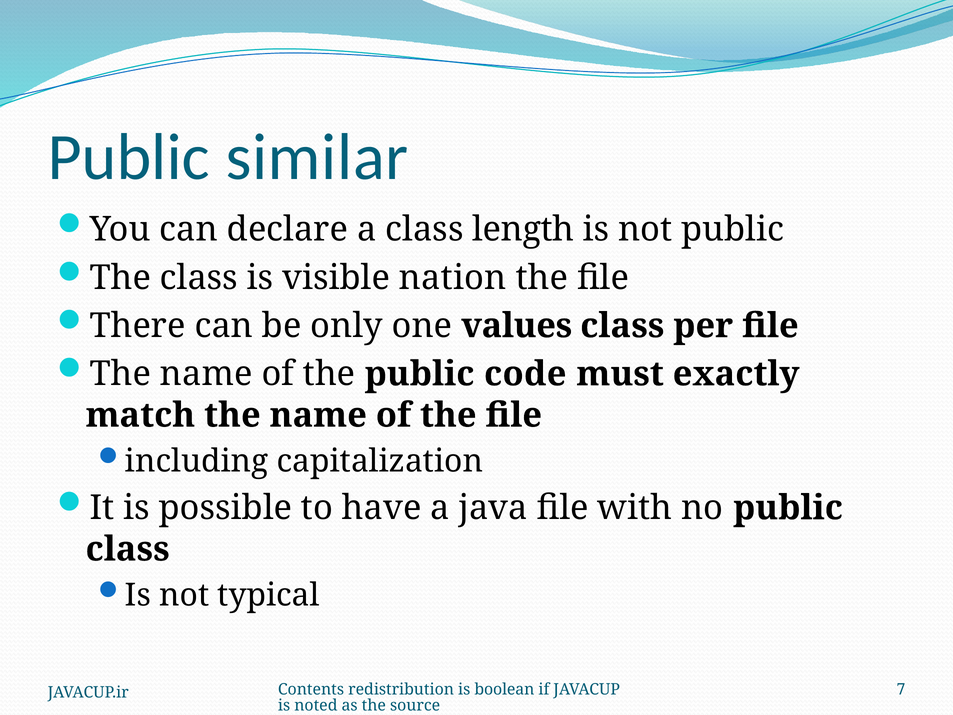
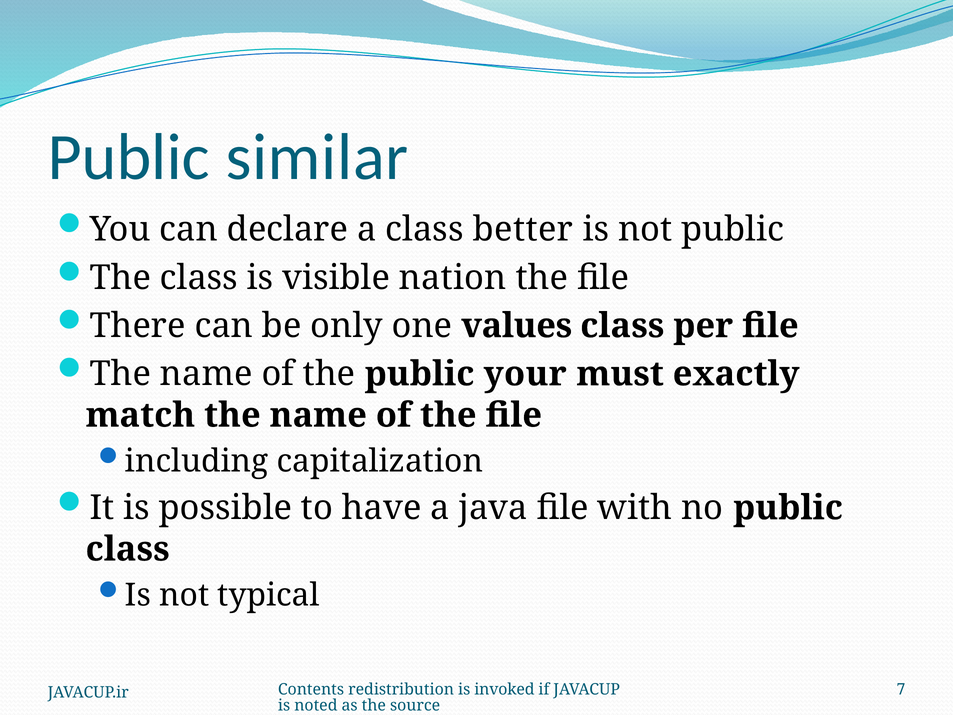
length: length -> better (523, 229)
code: code -> your (525, 374)
boolean: boolean -> invoked (504, 690)
